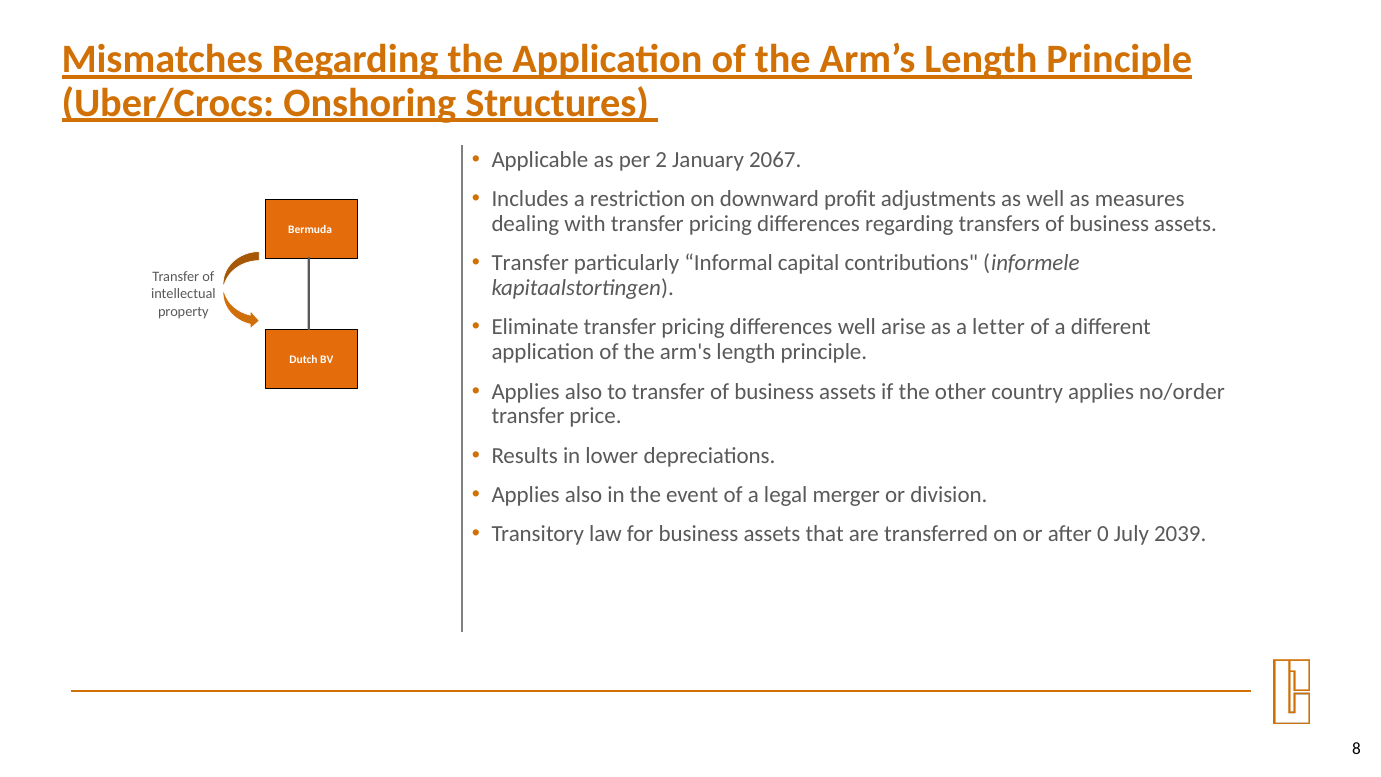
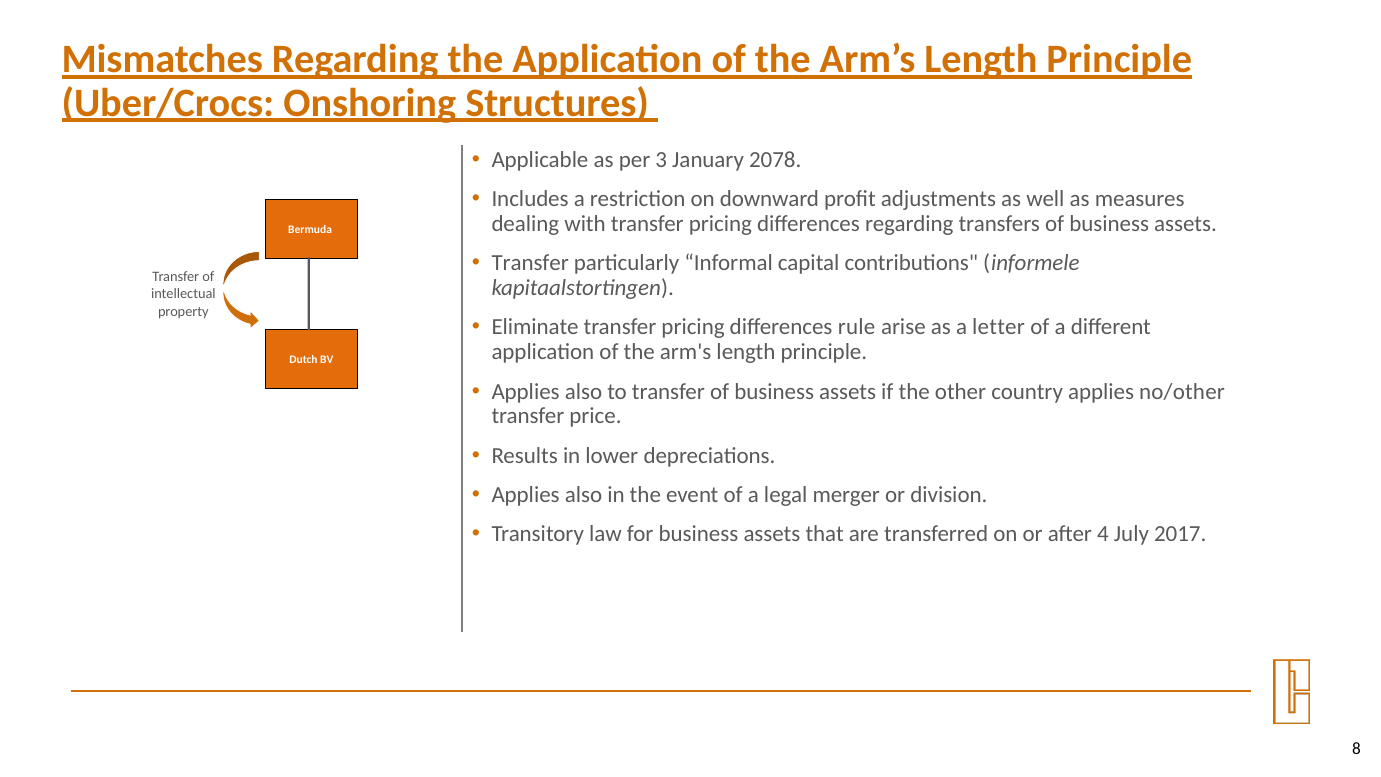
2: 2 -> 3 (661, 160)
2067: 2067 -> 2078 (775, 160)
differences well: well -> rule (857, 327)
no/order: no/order -> no/other (1182, 391)
0: 0 -> 4 (1103, 534)
2039: 2039 -> 2017 (1180, 534)
